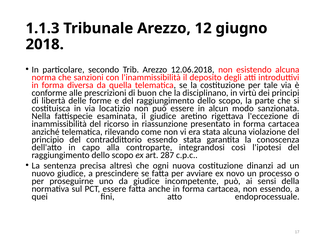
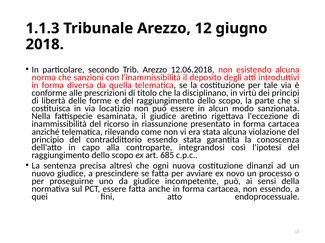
buon: buon -> titolo (147, 93)
287: 287 -> 685 (167, 156)
